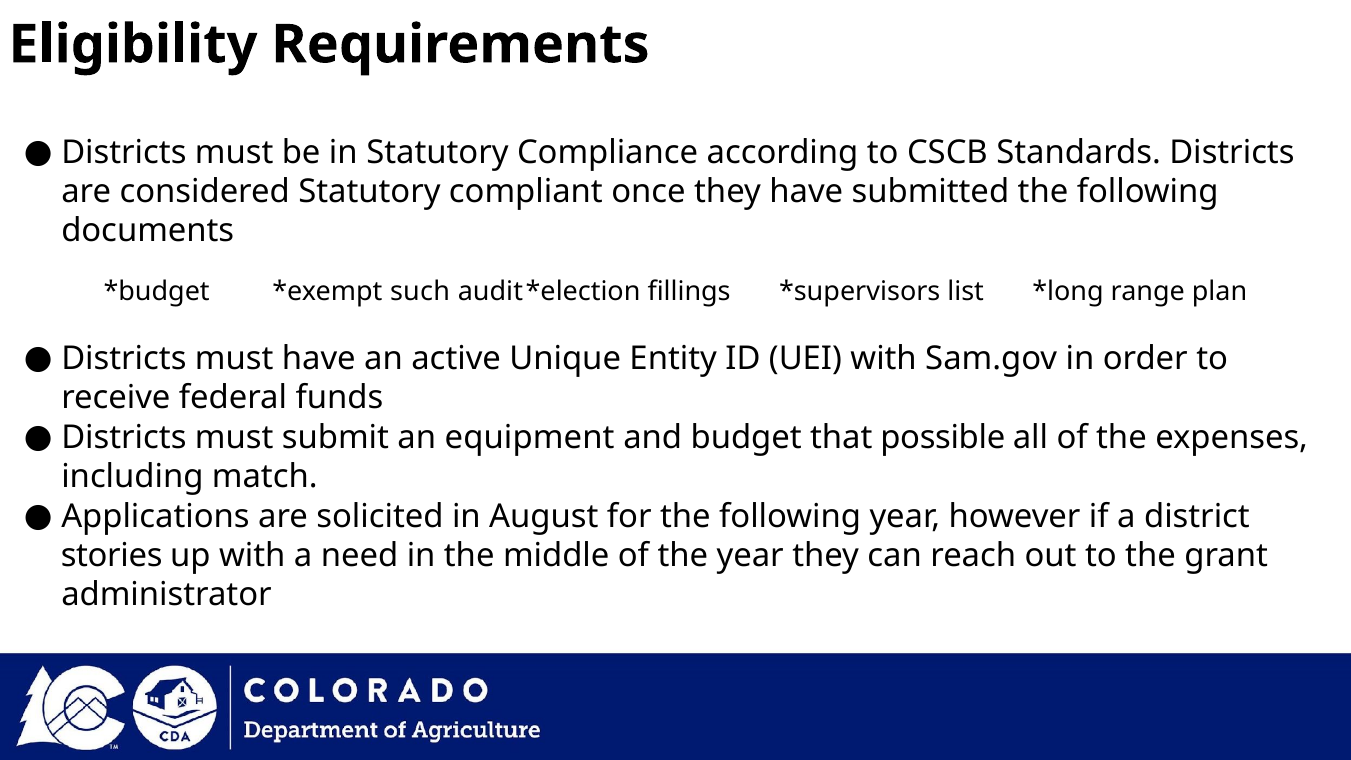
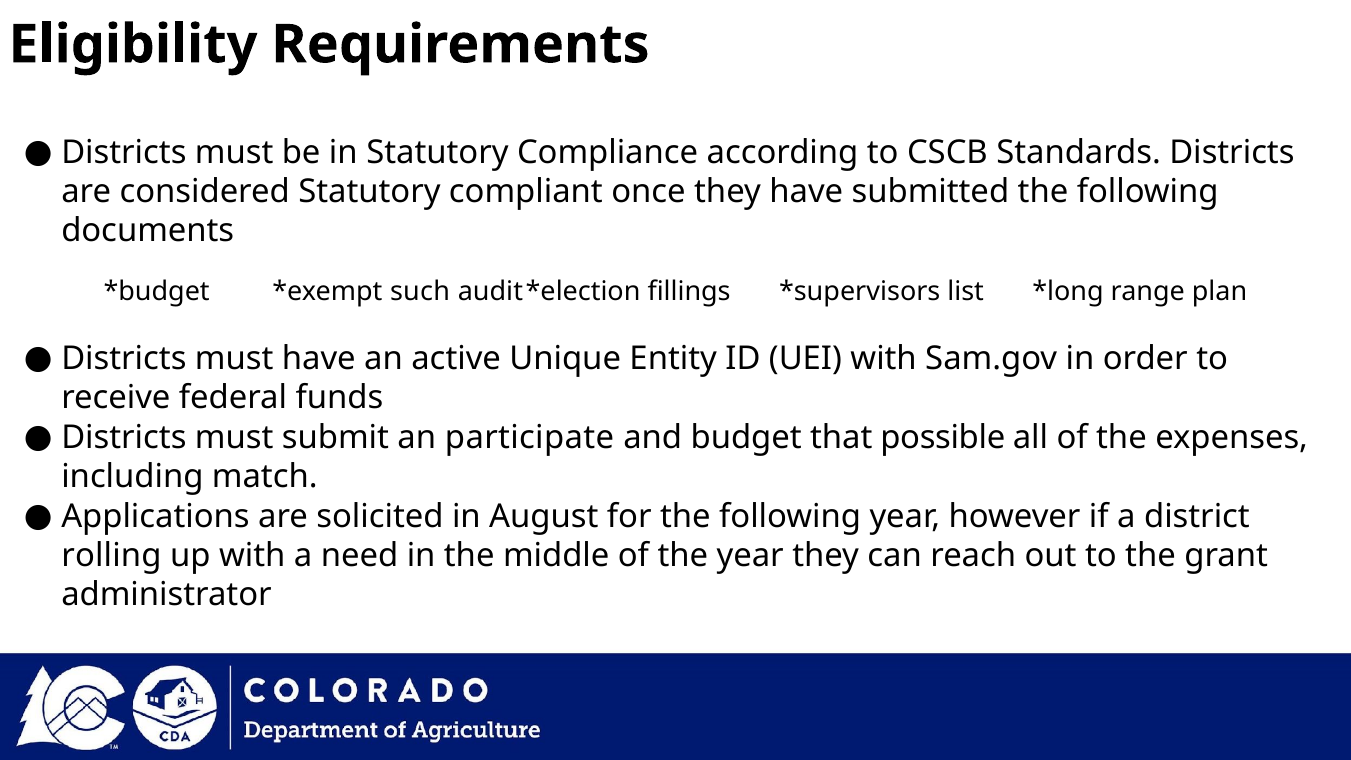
equipment: equipment -> participate (530, 437)
stories: stories -> rolling (111, 556)
